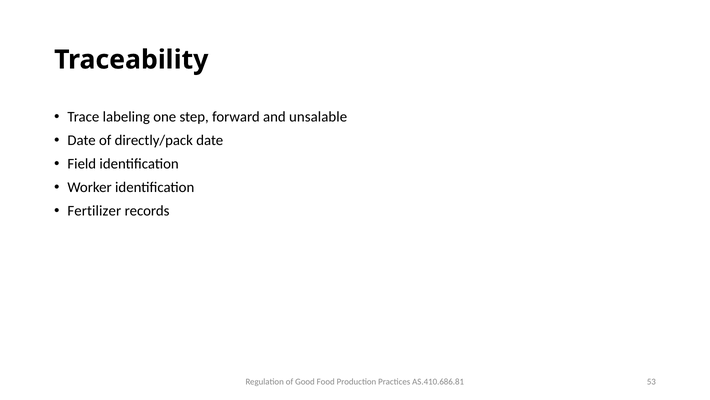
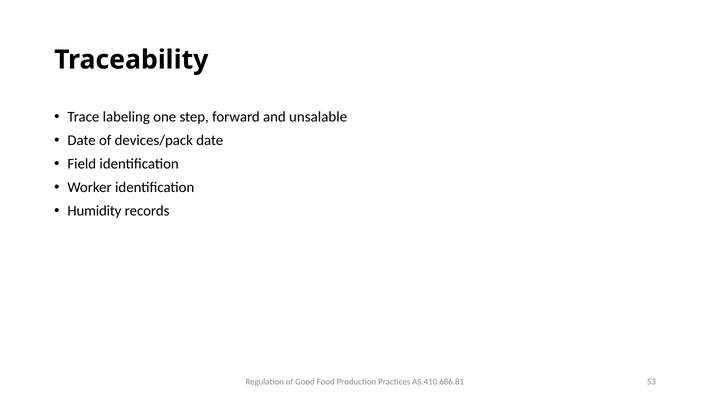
directly/pack: directly/pack -> devices/pack (154, 140)
Fertilizer: Fertilizer -> Humidity (94, 210)
